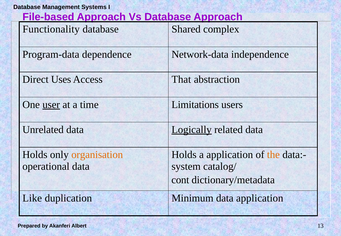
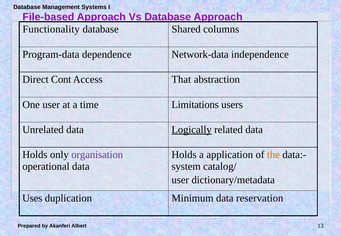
complex: complex -> columns (221, 29)
Uses: Uses -> Cont (61, 79)
user underline: present -> none (51, 105)
organisation colour: orange -> purple (97, 155)
cont: cont -> user (180, 180)
Like: Like -> Uses (32, 198)
data application: application -> reservation (260, 198)
